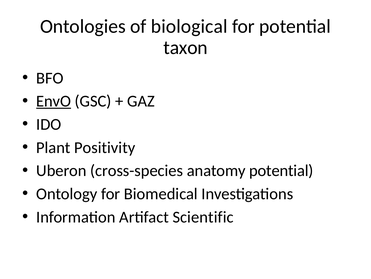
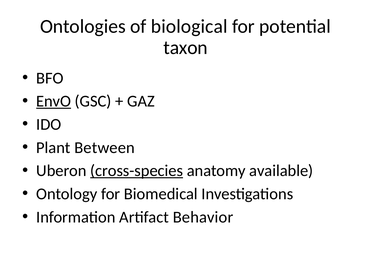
Positivity: Positivity -> Between (105, 147)
cross-species underline: none -> present (137, 170)
anatomy potential: potential -> available (281, 170)
Scientific: Scientific -> Behavior (203, 216)
